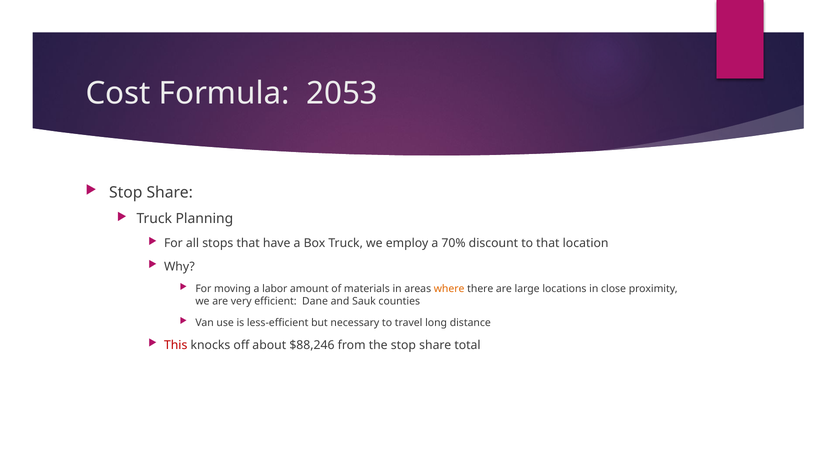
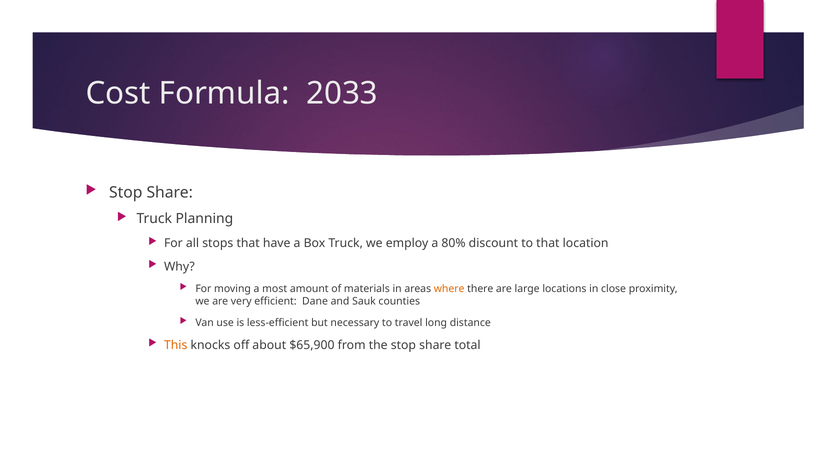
2053: 2053 -> 2033 (342, 93)
70%: 70% -> 80% (454, 243)
labor: labor -> most (275, 289)
This colour: red -> orange (176, 345)
$88,246: $88,246 -> $65,900 (312, 345)
